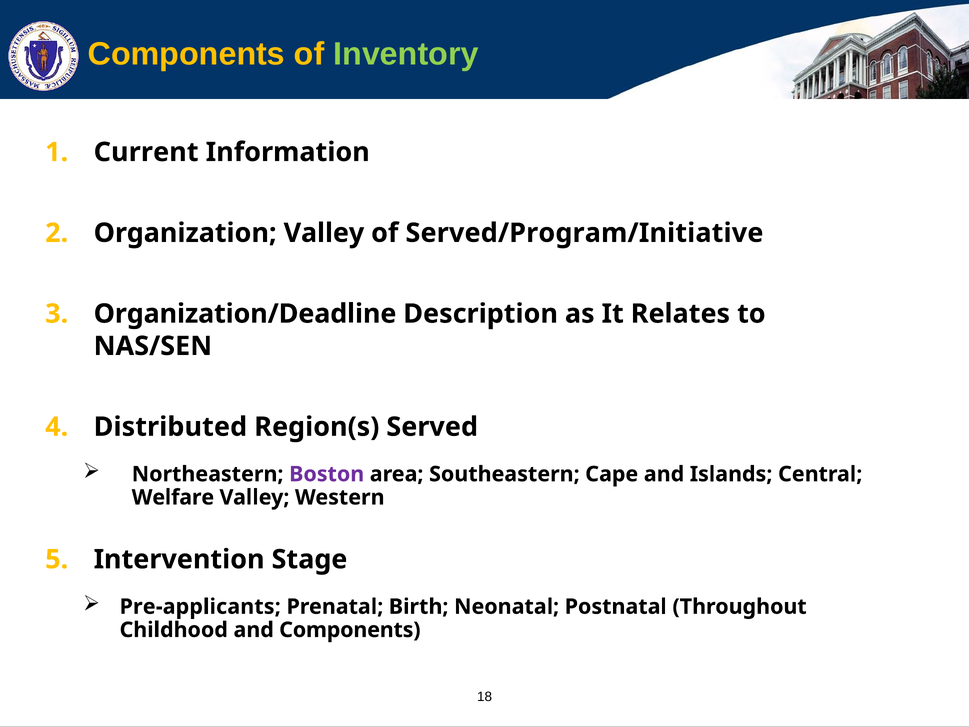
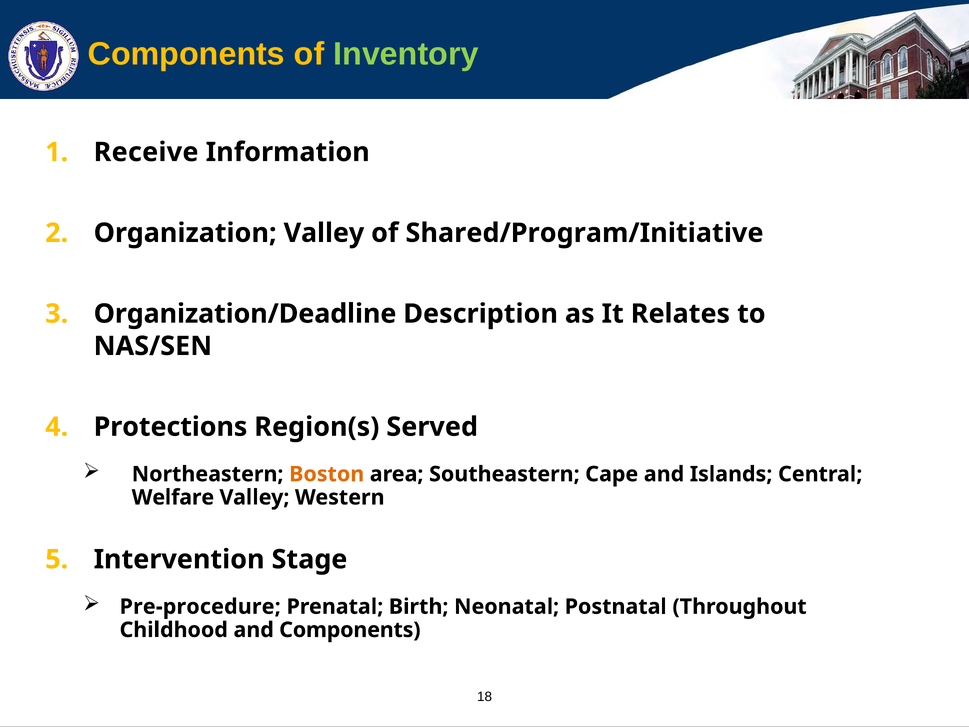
Current: Current -> Receive (146, 152)
Served/Program/Initiative: Served/Program/Initiative -> Shared/Program/Initiative (584, 233)
Distributed: Distributed -> Protections (171, 427)
Boston colour: purple -> orange (327, 474)
Pre-applicants: Pre-applicants -> Pre-procedure (200, 606)
